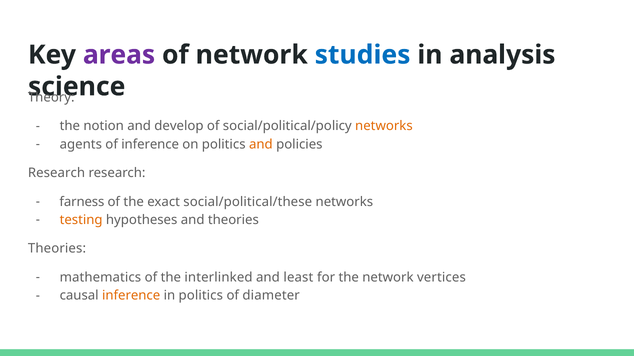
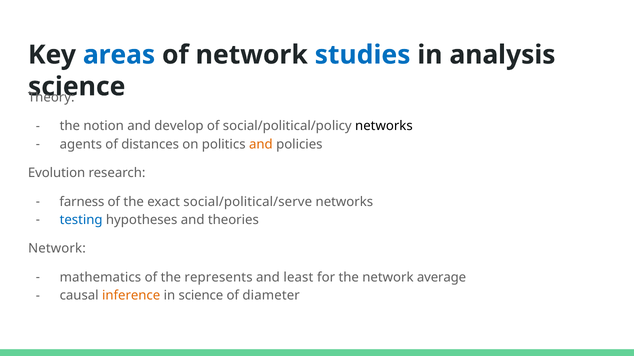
areas colour: purple -> blue (119, 55)
networks colour: orange -> black (384, 126)
of inference: inference -> distances (150, 144)
Research: Research -> Evolution (57, 173)
social/political/these: social/political/these -> social/political/serve (248, 202)
testing colour: orange -> blue (81, 220)
Theories: Theories -> Network (57, 249)
interlinked: interlinked -> represents (219, 278)
vertices: vertices -> average (442, 278)
in politics: politics -> science (201, 296)
